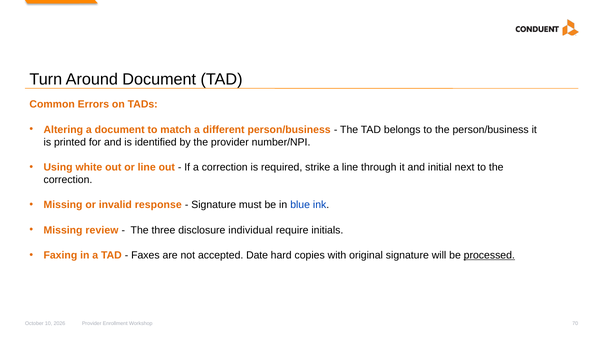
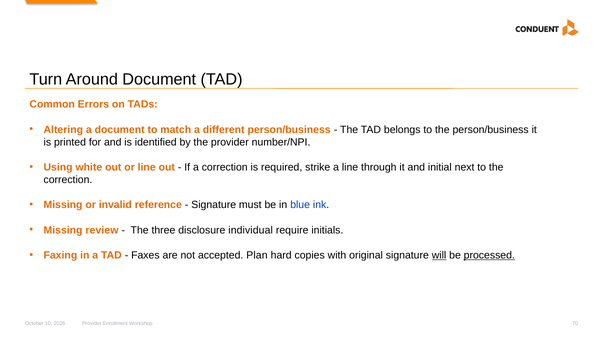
response: response -> reference (158, 205)
Date: Date -> Plan (257, 255)
will underline: none -> present (439, 255)
